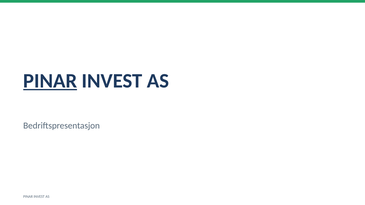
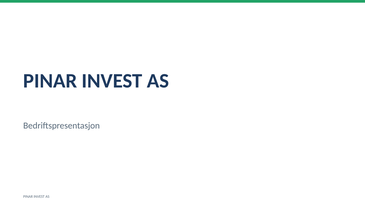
PINAR underline: present -> none (50, 81)
